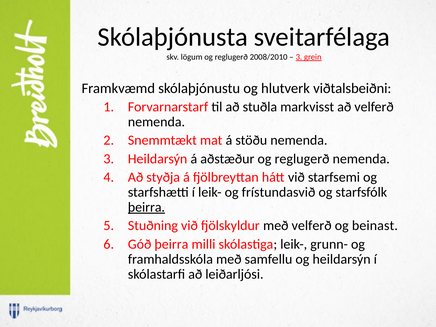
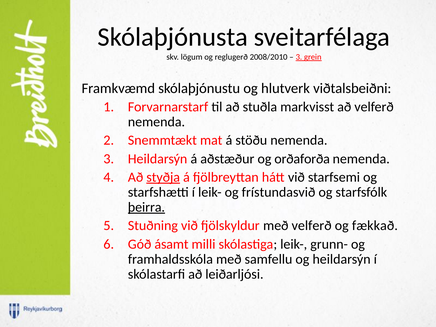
aðstæður og reglugerð: reglugerð -> orðaforða (302, 159)
styðja underline: none -> present (163, 177)
beinast: beinast -> fækkað (375, 226)
Góð þeirra: þeirra -> ásamt (171, 244)
